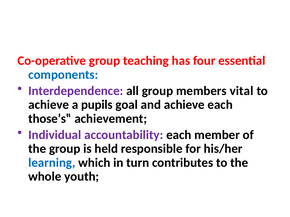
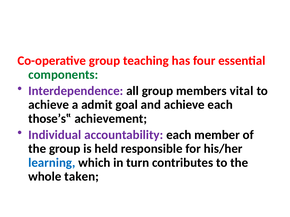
components colour: blue -> green (63, 75)
pupils: pupils -> admit (97, 105)
youth: youth -> taken (82, 177)
